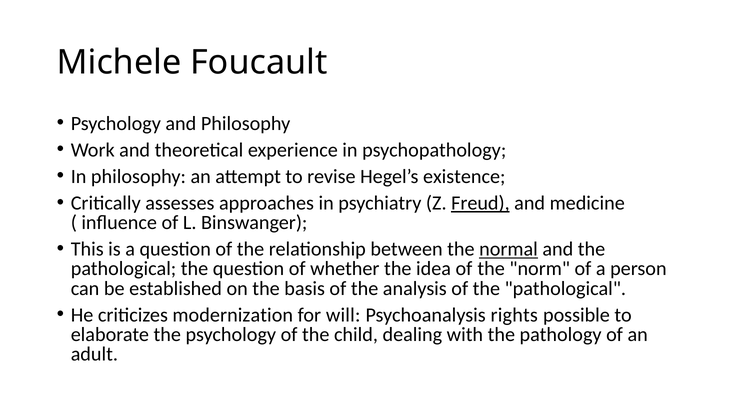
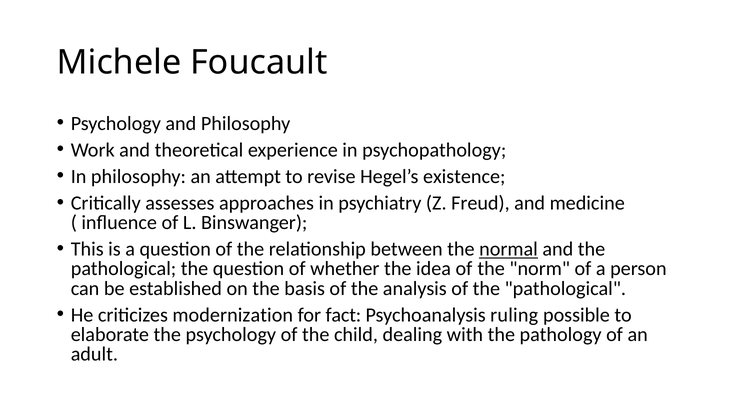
Freud underline: present -> none (480, 203)
will: will -> fact (343, 315)
rights: rights -> ruling (514, 315)
